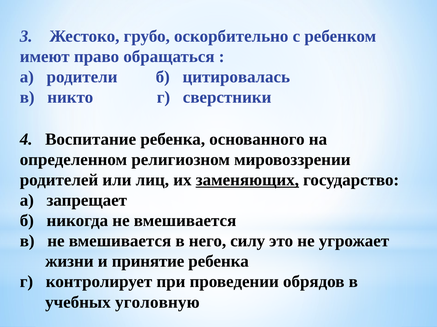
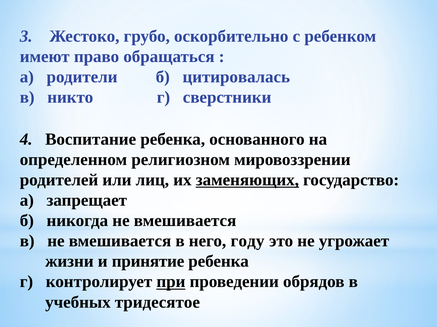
силу: силу -> году (248, 242)
при underline: none -> present (171, 282)
уголовную: уголовную -> тридесятое (157, 303)
